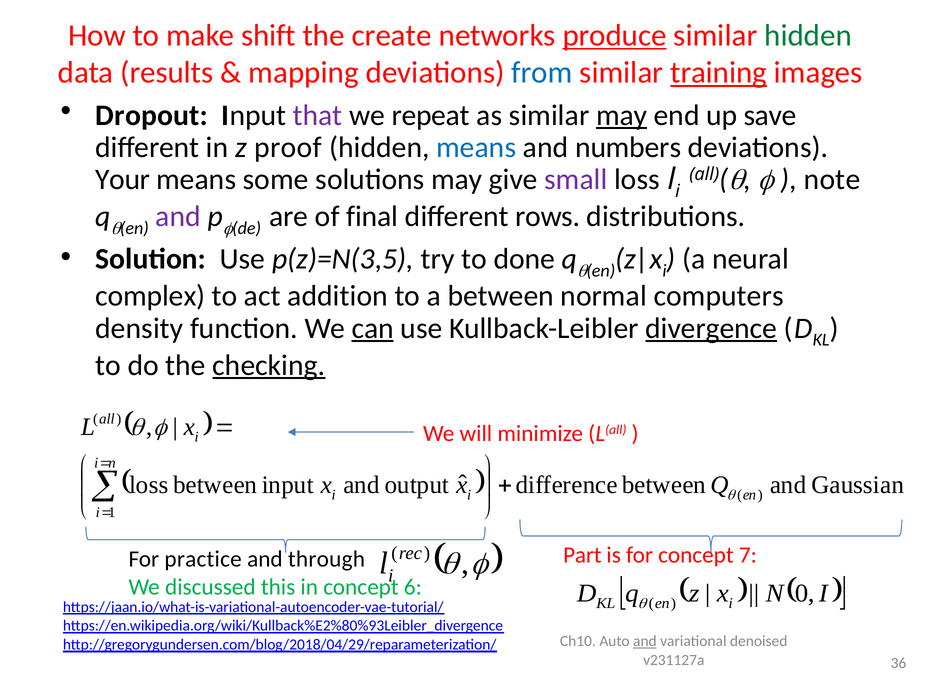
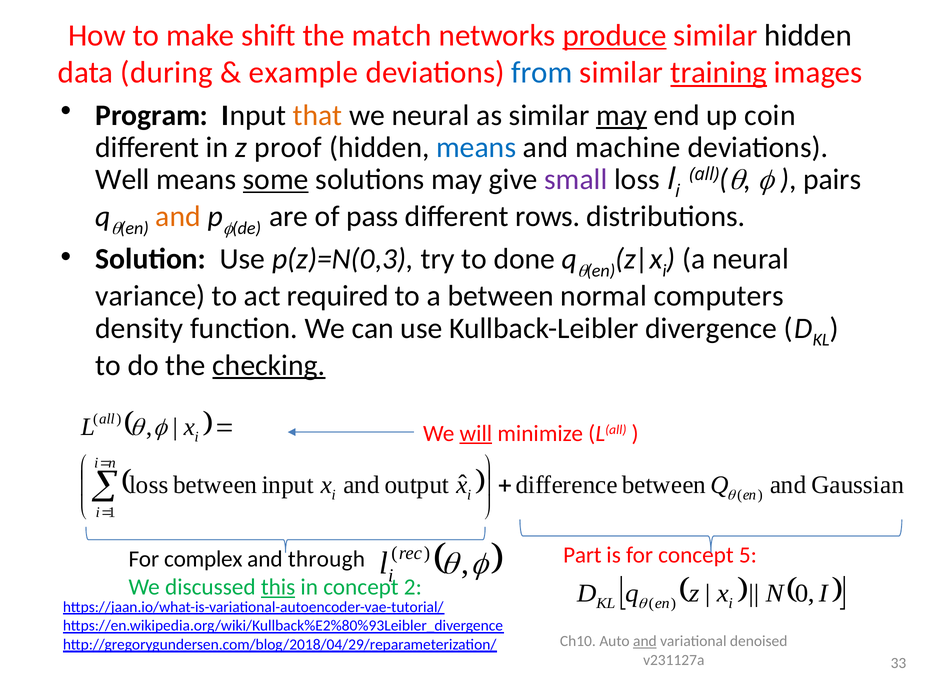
create: create -> match (392, 35)
hidden colour: green -> black (808, 35)
results: results -> during (167, 73)
mapping: mapping -> example (303, 73)
Dropout: Dropout -> Program (152, 115)
that colour: purple -> orange (318, 115)
we repeat: repeat -> neural (431, 115)
save: save -> coin (770, 115)
numbers: numbers -> machine (628, 147)
Your: Your -> Well (123, 179)
some underline: none -> present (276, 179)
note: note -> pairs (832, 179)
and colour: purple -> orange (178, 216)
final: final -> pass (372, 216)
p(z)=N(3,5: p(z)=N(3,5 -> p(z)=N(0,3 (343, 259)
complex: complex -> variance (150, 296)
addition: addition -> required (338, 296)
can underline: present -> none (373, 328)
divergence underline: present -> none (711, 328)
will underline: none -> present (476, 433)
7: 7 -> 5 (748, 555)
practice: practice -> complex (203, 559)
this underline: none -> present (278, 587)
6: 6 -> 2 (413, 587)
36: 36 -> 33 (898, 663)
